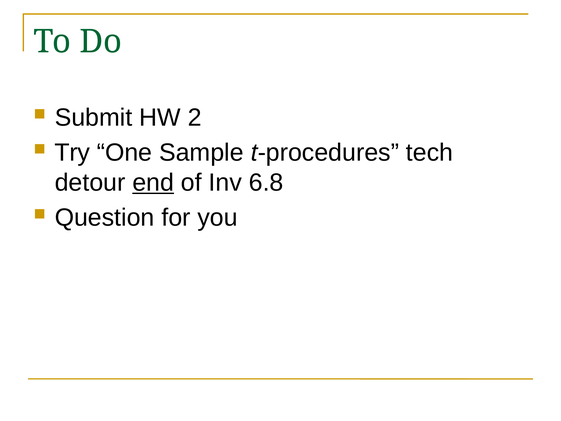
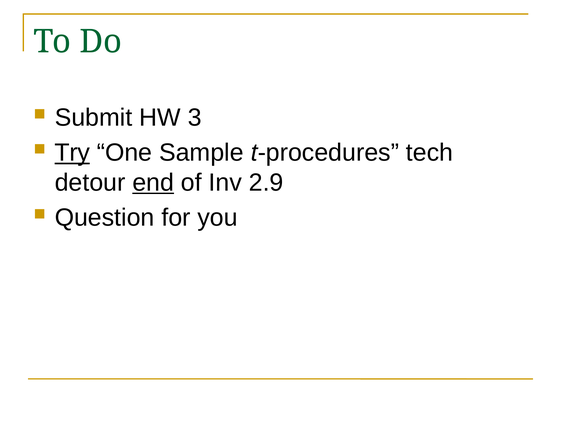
2: 2 -> 3 (195, 118)
Try underline: none -> present (72, 153)
6.8: 6.8 -> 2.9 (266, 183)
